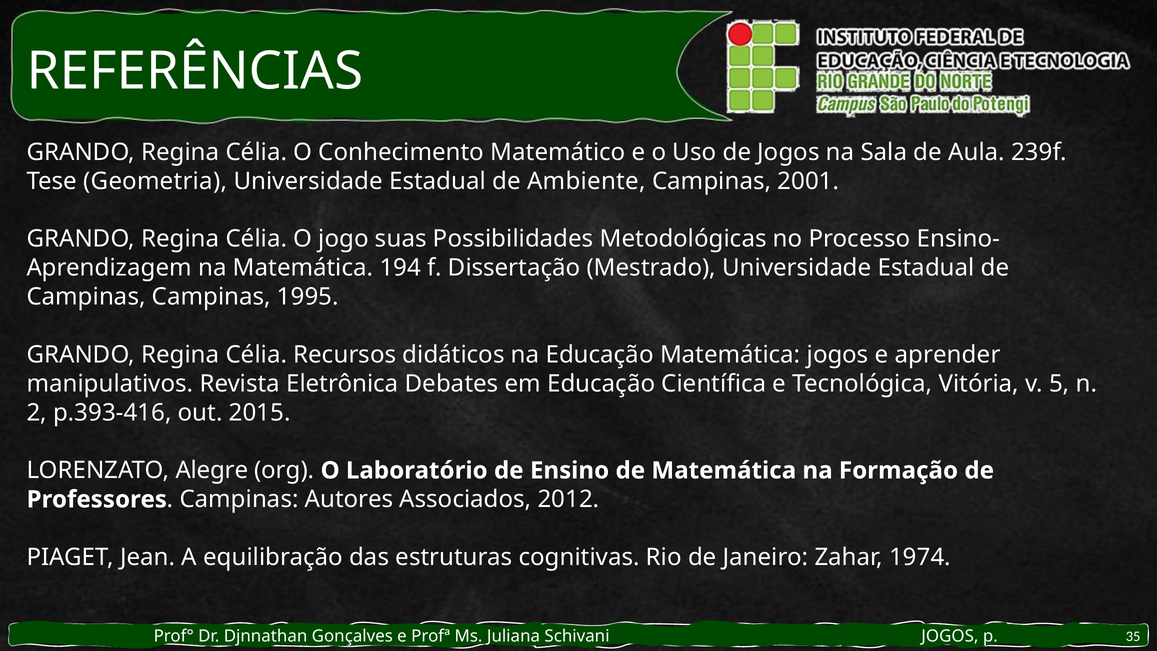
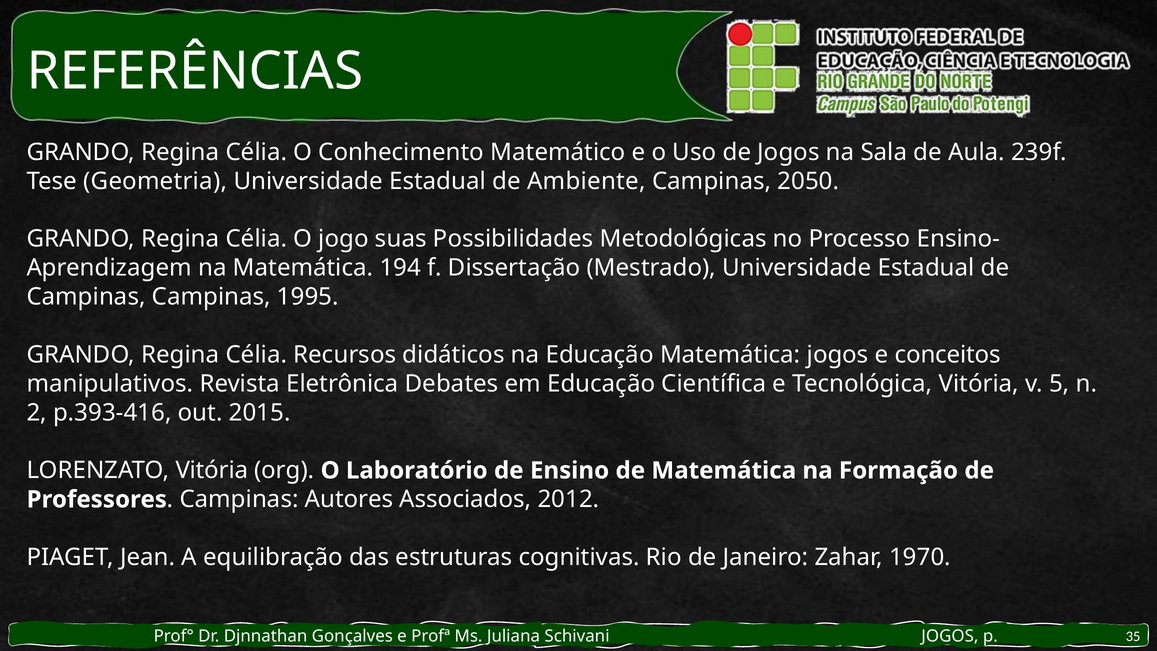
2001: 2001 -> 2050 (808, 181)
aprender: aprender -> conceitos (948, 355)
LORENZATO Alegre: Alegre -> Vitória (212, 470)
1974: 1974 -> 1970 (920, 557)
